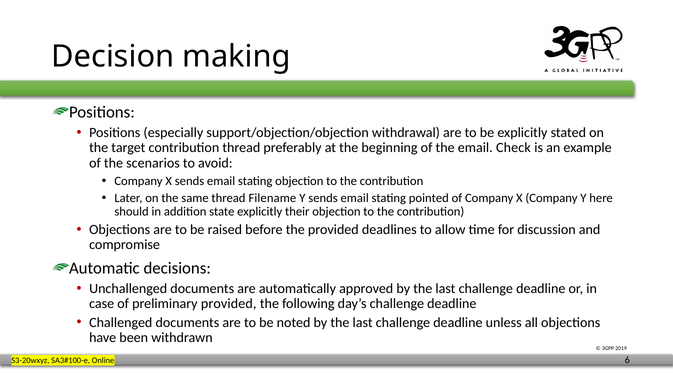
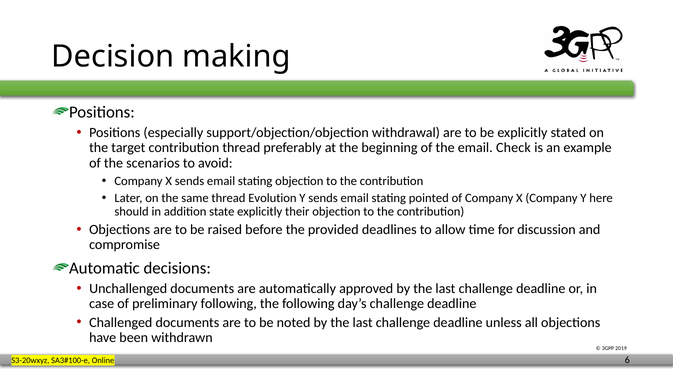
Filename: Filename -> Evolution (272, 198)
preliminary provided: provided -> following (229, 303)
